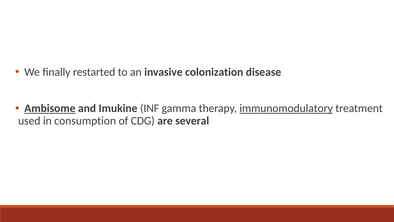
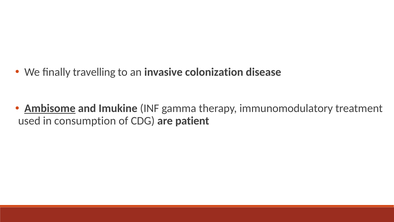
restarted: restarted -> travelling (94, 72)
immunomodulatory underline: present -> none (286, 108)
several: several -> patient (192, 121)
